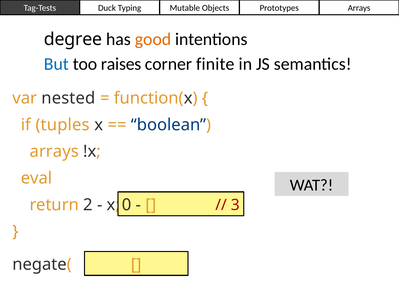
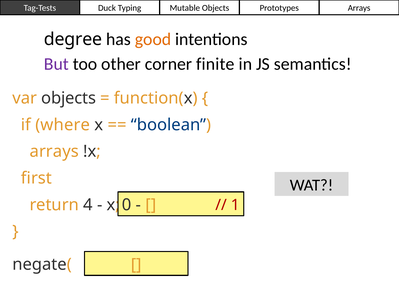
But colour: blue -> purple (56, 64)
raises: raises -> other (121, 64)
var nested: nested -> objects (69, 98)
tuples: tuples -> where (63, 124)
eval: eval -> first (36, 178)
2: 2 -> 4 (88, 204)
3: 3 -> 1 (235, 204)
